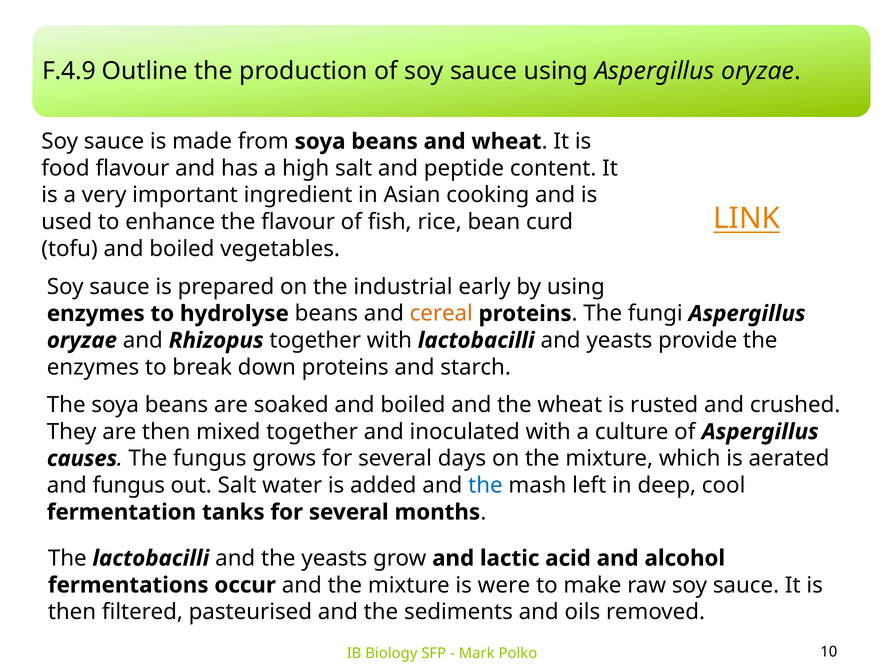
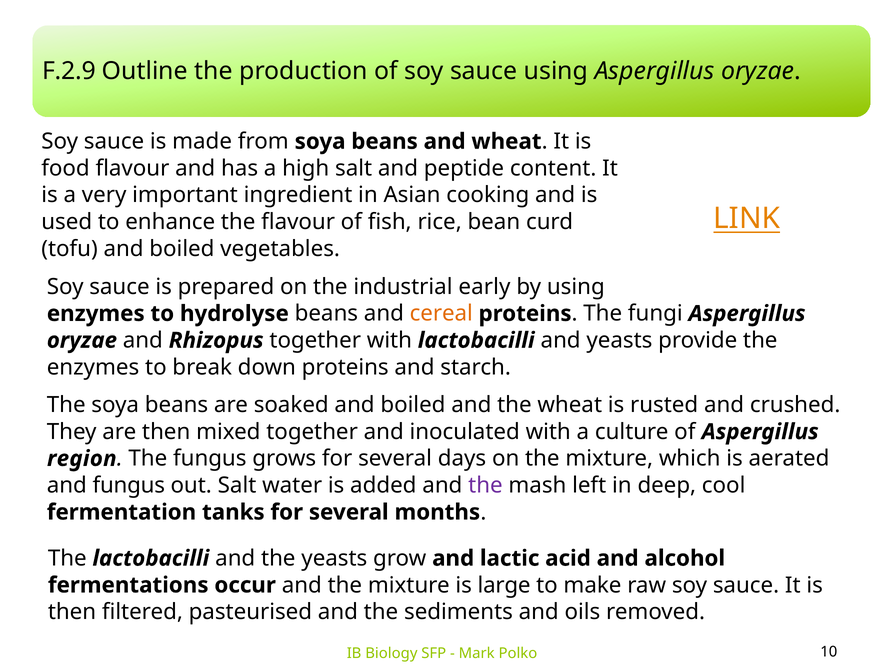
F.4.9: F.4.9 -> F.2.9 (69, 71)
causes: causes -> region (82, 459)
the colour: blue -> purple (485, 486)
were: were -> large (504, 586)
